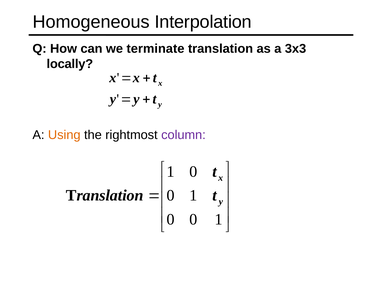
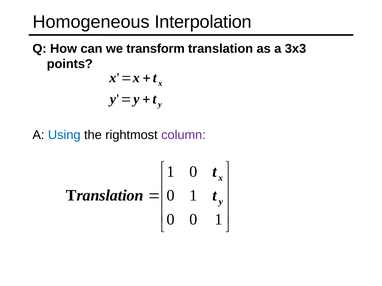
terminate: terminate -> transform (156, 49)
locally: locally -> points (70, 64)
Using colour: orange -> blue (64, 135)
